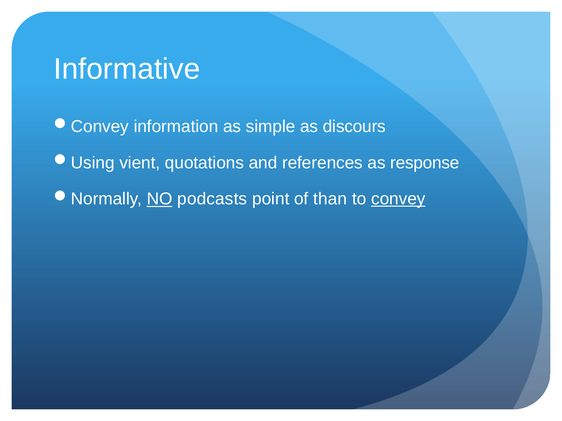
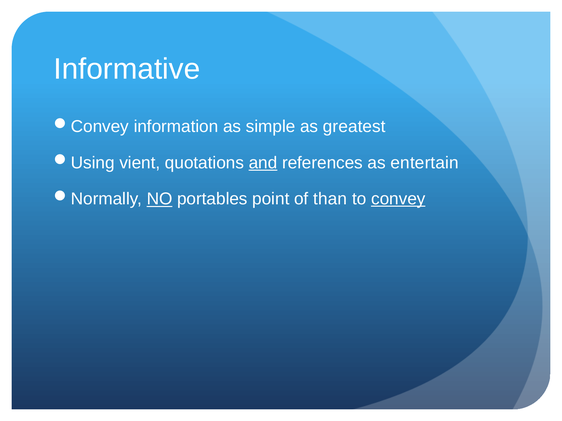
discours: discours -> greatest (354, 127)
and underline: none -> present (263, 163)
response: response -> entertain (425, 163)
podcasts: podcasts -> portables (212, 199)
